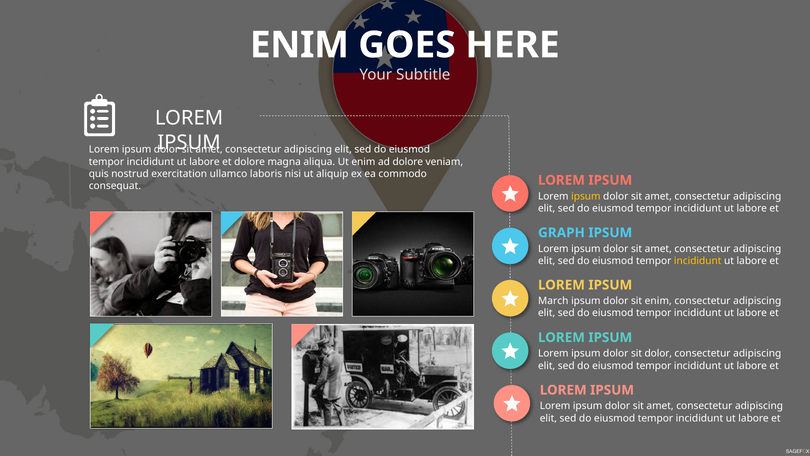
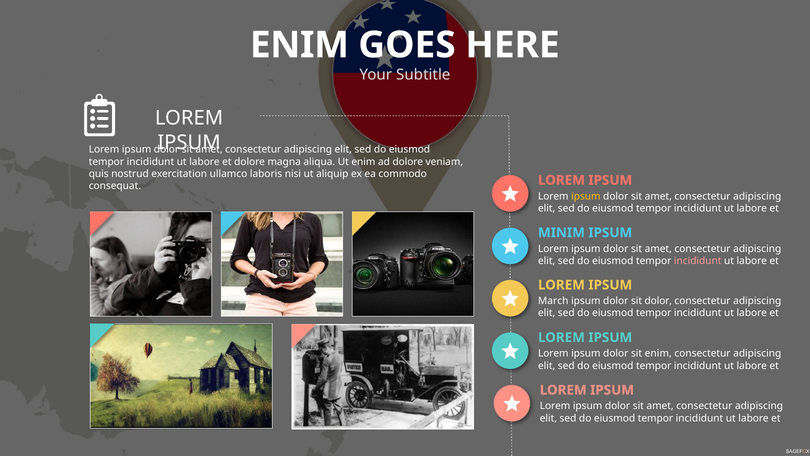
GRAPH: GRAPH -> MINIM (561, 233)
incididunt colour: yellow -> pink (698, 261)
sit enim: enim -> dolor (658, 301)
sit dolor: dolor -> enim (658, 353)
